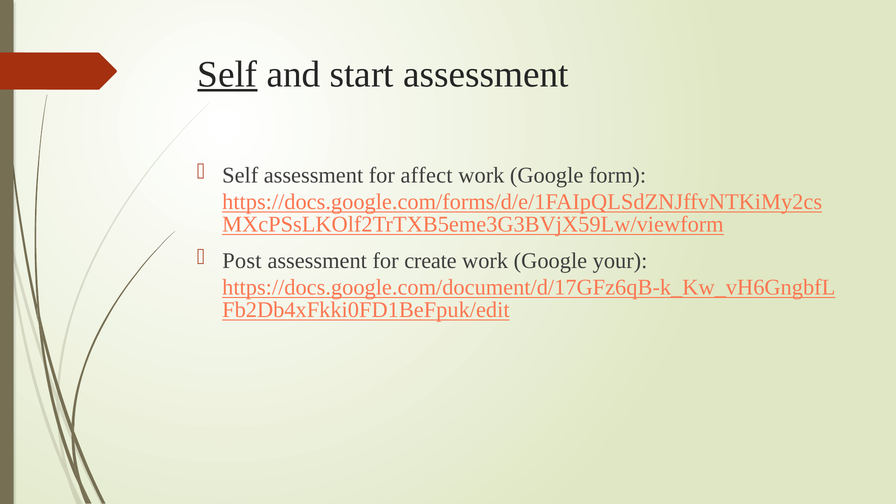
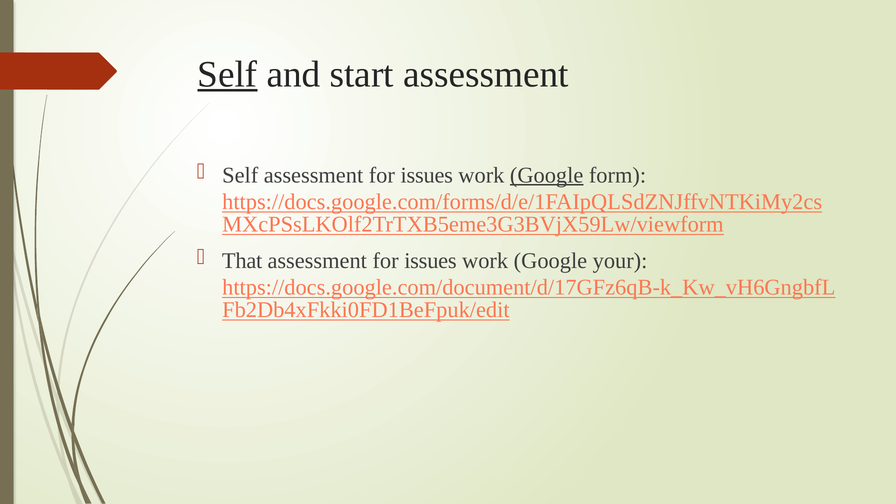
Self assessment for affect: affect -> issues (427, 175)
Google underline: none -> present (547, 175)
Post: Post -> That (242, 261)
create: create -> issues (430, 261)
